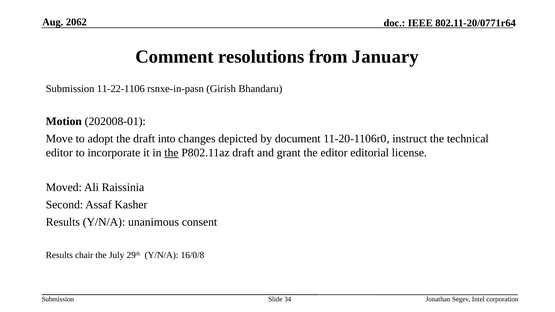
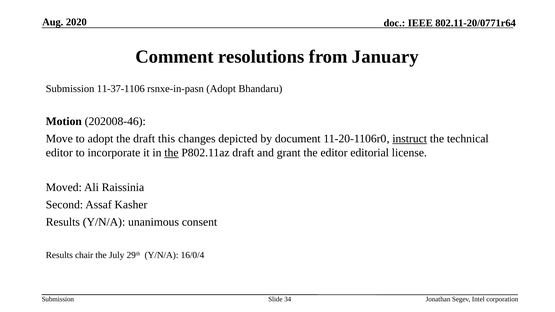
2062: 2062 -> 2020 (76, 22)
11-22-1106: 11-22-1106 -> 11-37-1106 (121, 89)
rsnxe-in-pasn Girish: Girish -> Adopt (221, 89)
202008-01: 202008-01 -> 202008-46 (115, 121)
into: into -> this (167, 139)
instruct underline: none -> present (410, 139)
16/0/8: 16/0/8 -> 16/0/4 (193, 255)
